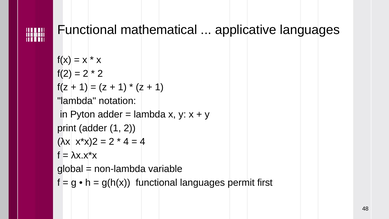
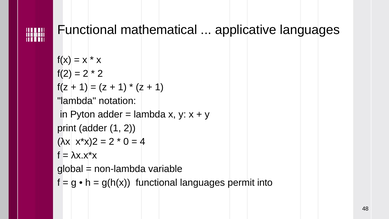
4: 4 -> 0 (126, 142)
first: first -> into (265, 182)
